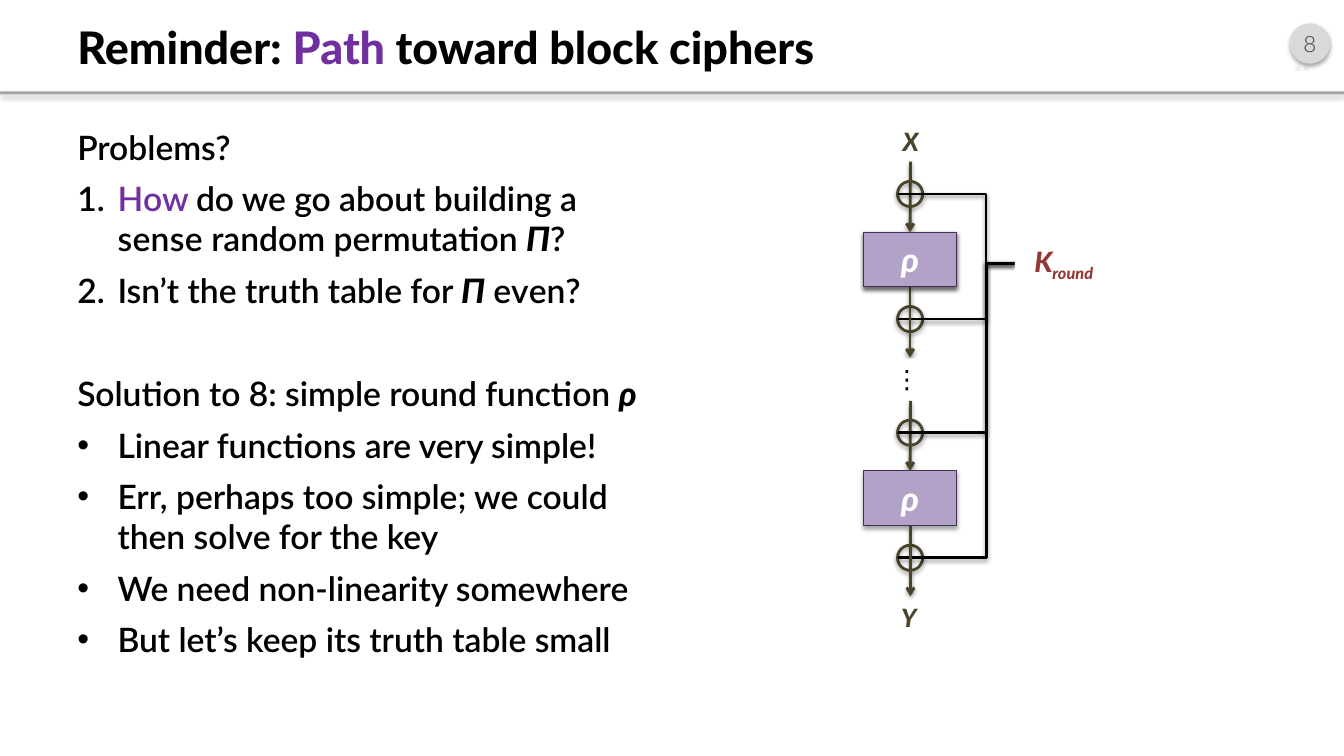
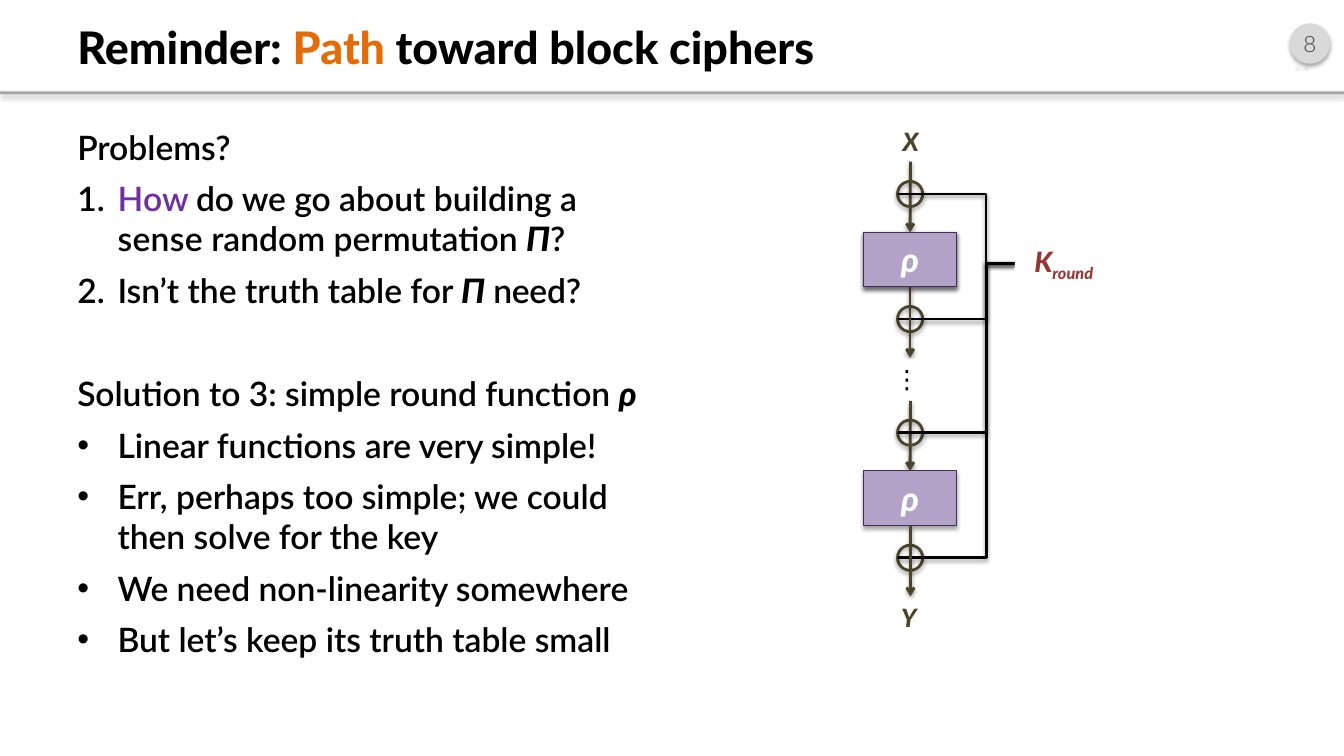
Path colour: purple -> orange (339, 49)
Π even: even -> need (537, 292)
to 8: 8 -> 3 (263, 395)
